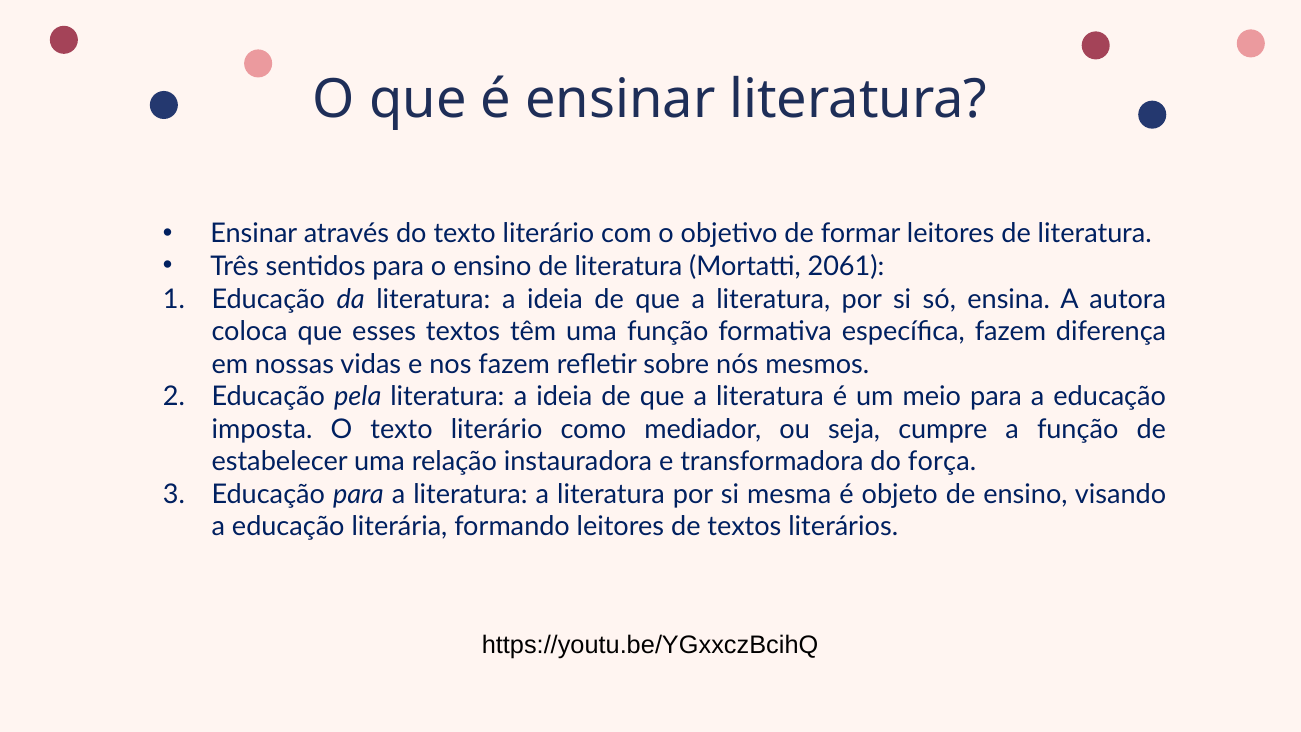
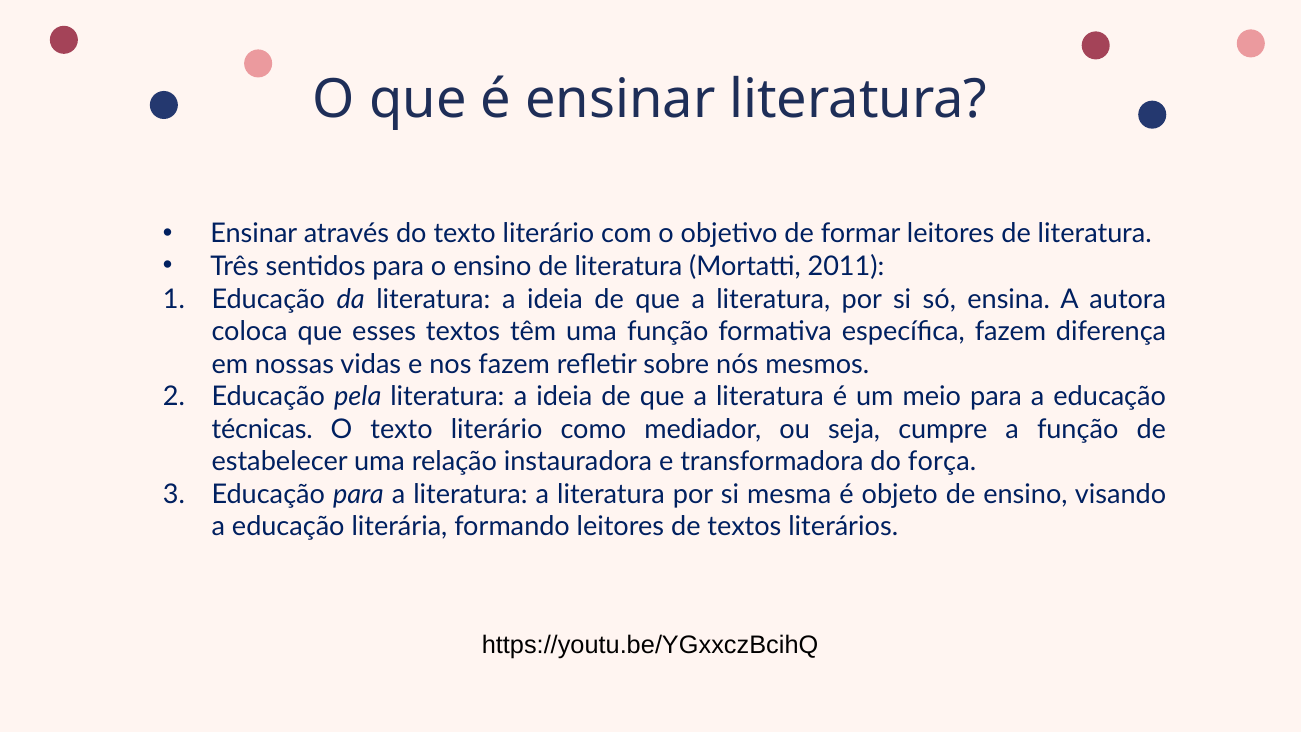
2061: 2061 -> 2011 (846, 266)
imposta: imposta -> técnicas (262, 429)
